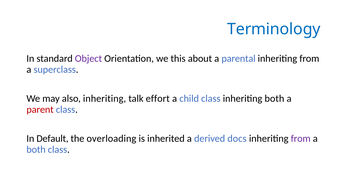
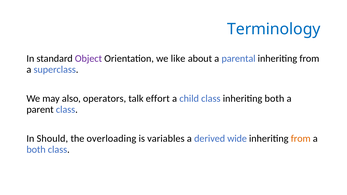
this: this -> like (178, 59)
also inheriting: inheriting -> operators (105, 99)
parent colour: red -> black (40, 110)
Default: Default -> Should (52, 139)
inherited: inherited -> variables (166, 139)
docs: docs -> wide (237, 139)
from colour: purple -> orange (301, 139)
